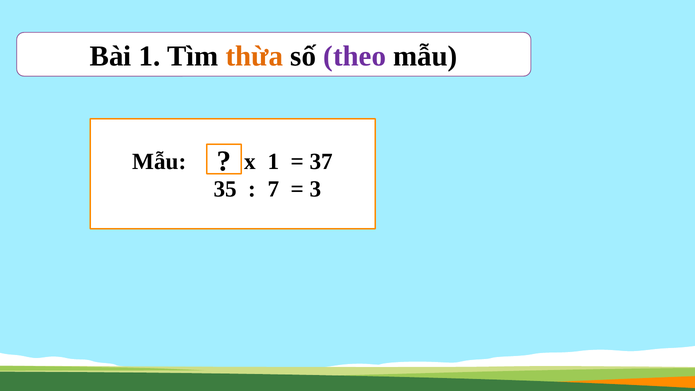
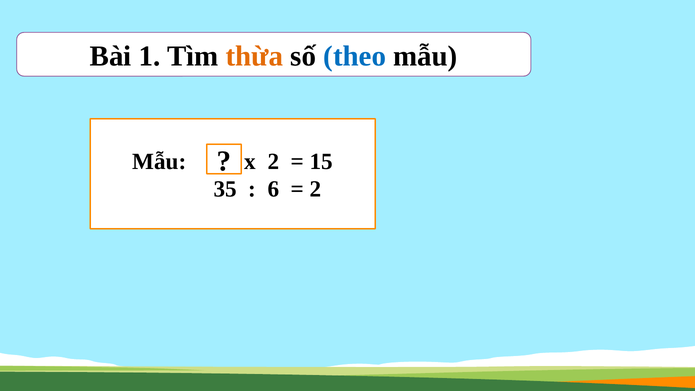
theo colour: purple -> blue (355, 56)
x 1: 1 -> 2 (273, 161)
37: 37 -> 15 (321, 161)
7: 7 -> 6 (273, 189)
3: 3 -> 2 (316, 189)
